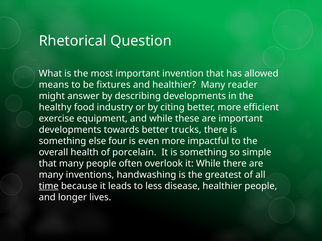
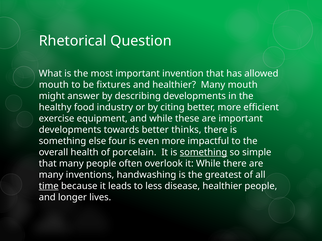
means: means -> mouth (54, 85)
Many reader: reader -> mouth (243, 85)
trucks: trucks -> thinks (186, 130)
something underline: none -> present (203, 153)
